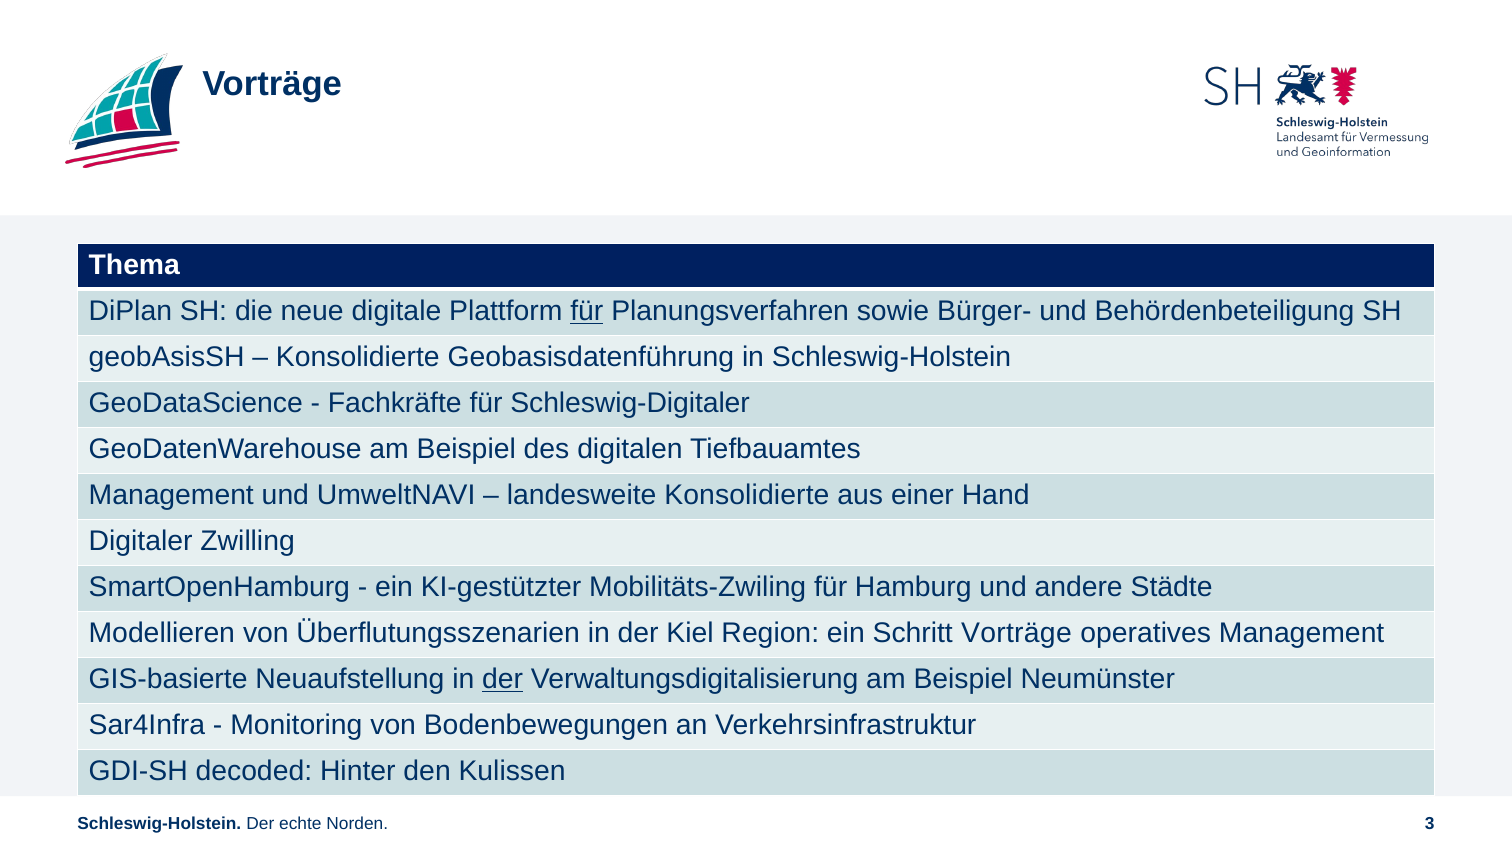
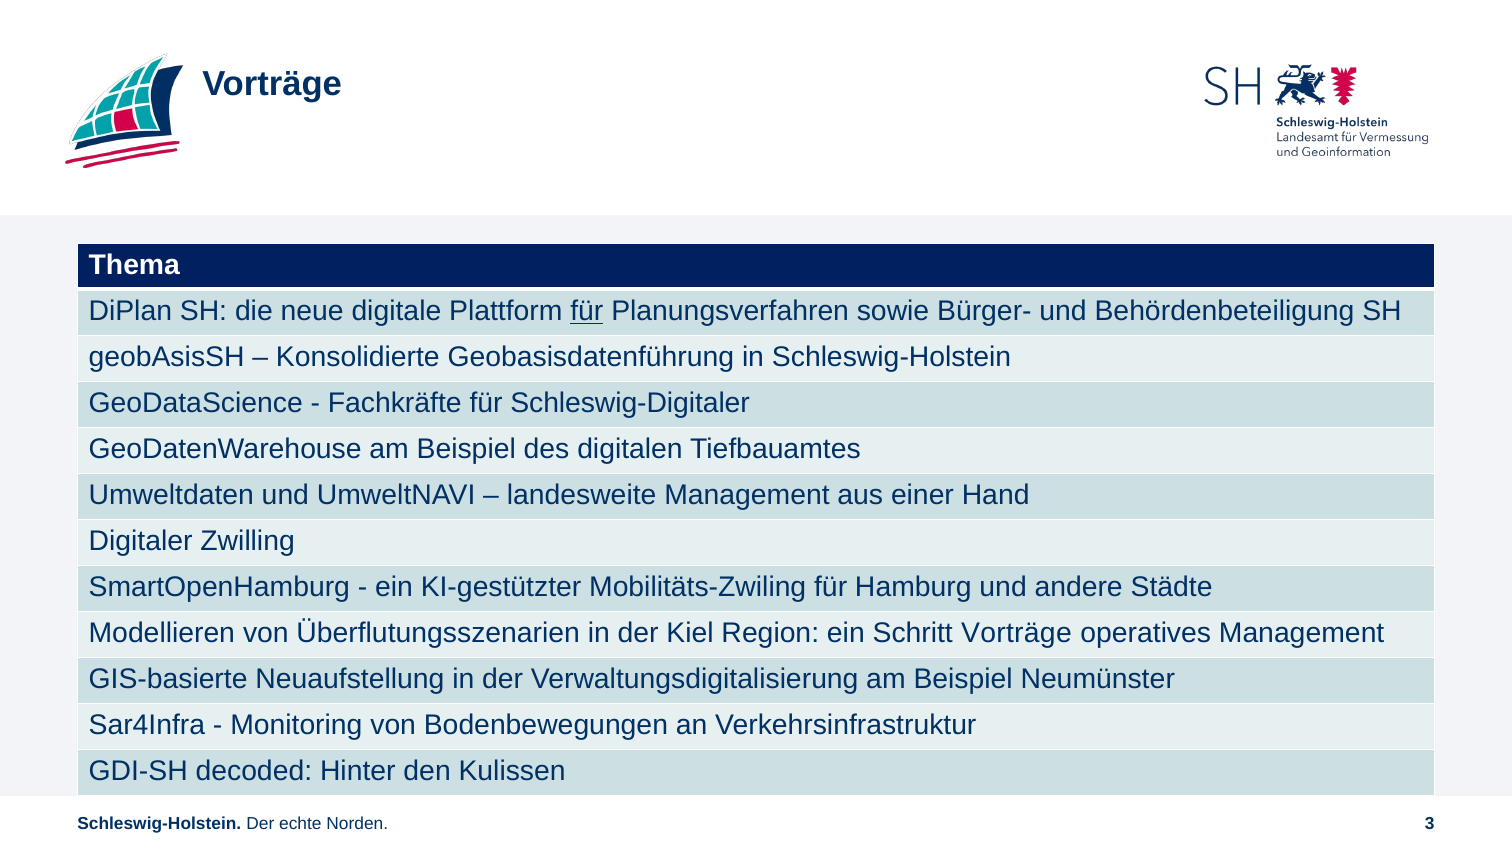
Management: Management -> Umweltdaten (171, 495)
landesweite Konsolidierte: Konsolidierte -> Management (747, 495)
der underline: present -> none (503, 679)
